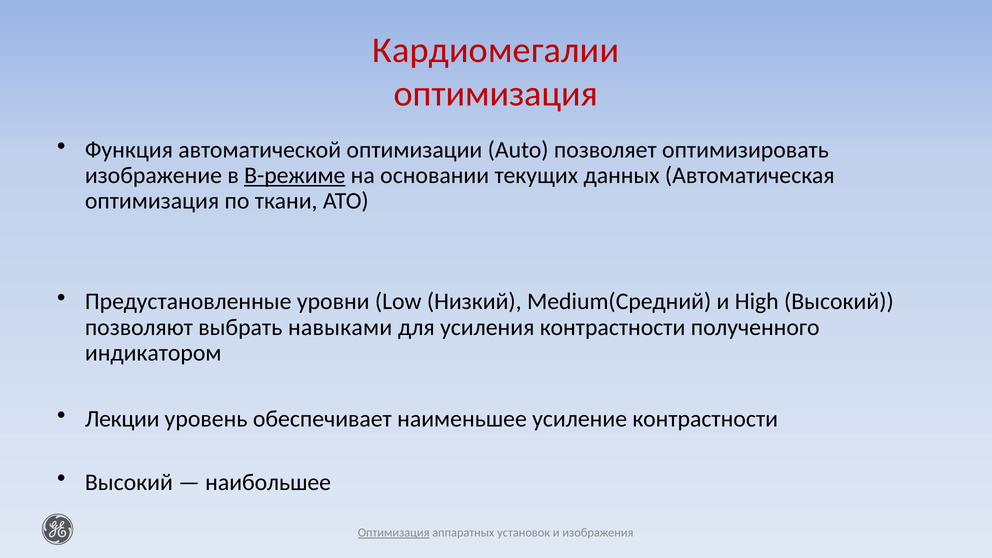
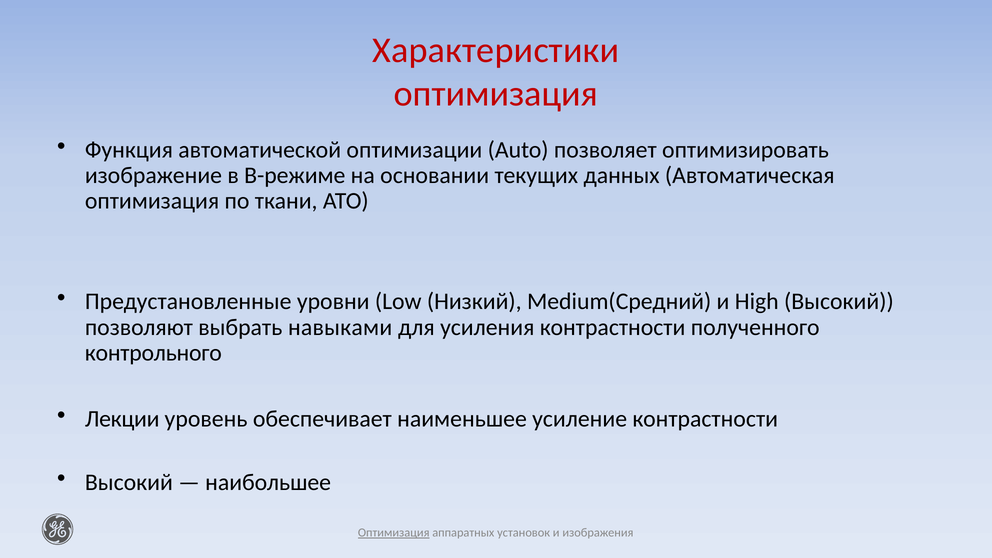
Кардиомегалии: Кардиомегалии -> Характеристики (496, 50)
B-режиме underline: present -> none (295, 175)
индикатором: индикатором -> контрольного (153, 353)
